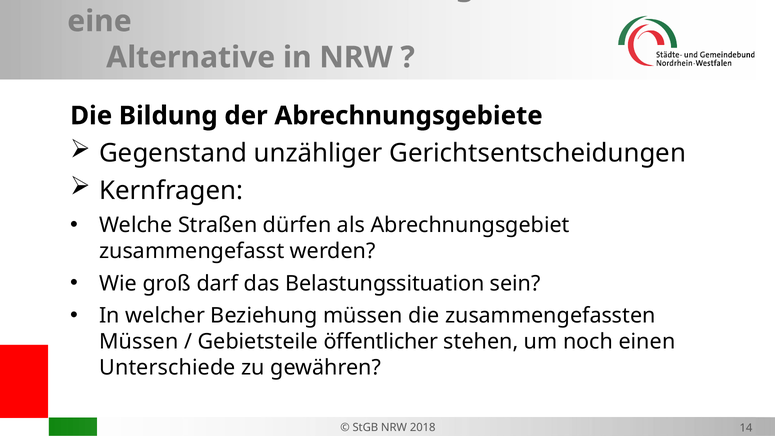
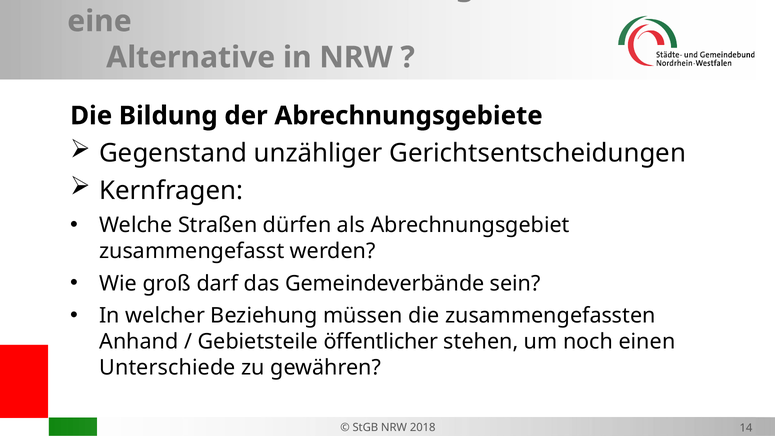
Belastungssituation: Belastungssituation -> Gemeindeverbände (385, 283)
Müssen: Müssen -> Anhand (139, 342)
